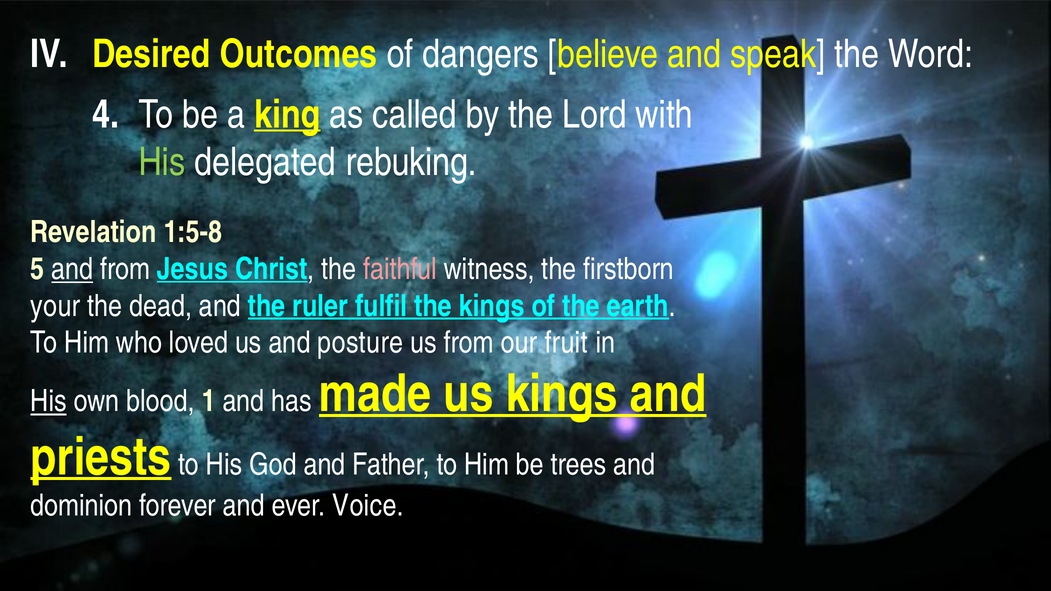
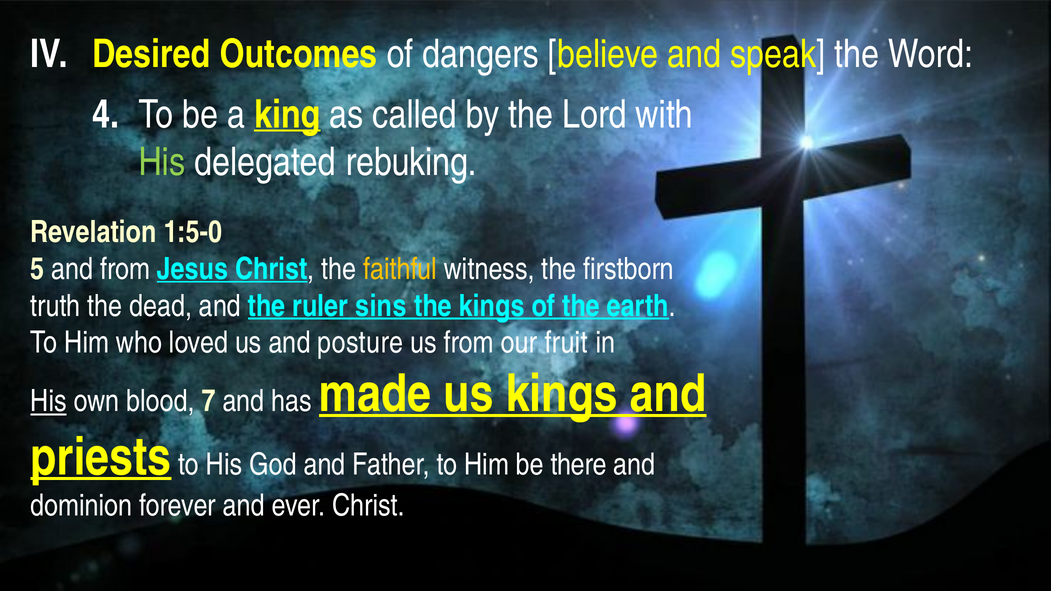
1:5-8: 1:5-8 -> 1:5-0 (193, 232)
and underline: present -> none (72, 269)
faithful colour: pink -> yellow (400, 269)
your: your -> truth (55, 306)
fulfil: fulfil -> sins (381, 306)
1: 1 -> 7 (209, 402)
trees: trees -> there (579, 465)
ever Voice: Voice -> Christ (368, 506)
